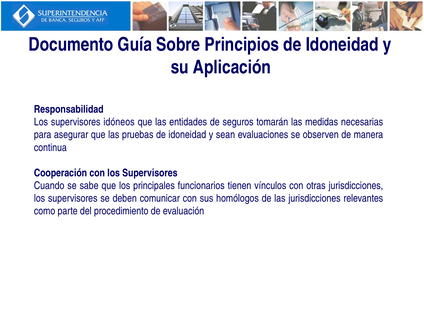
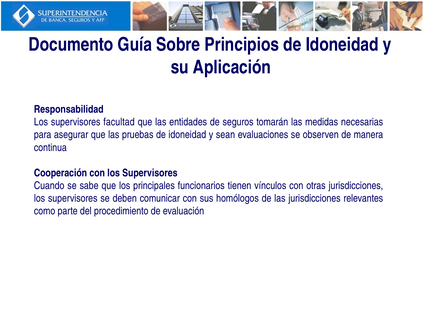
idóneos: idóneos -> facultad (119, 122)
